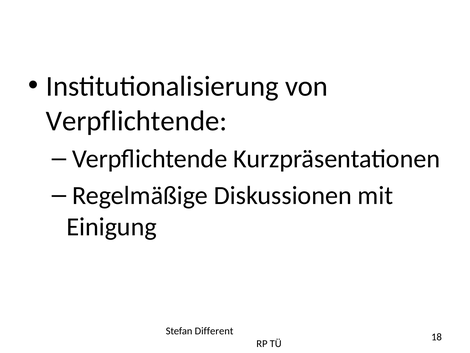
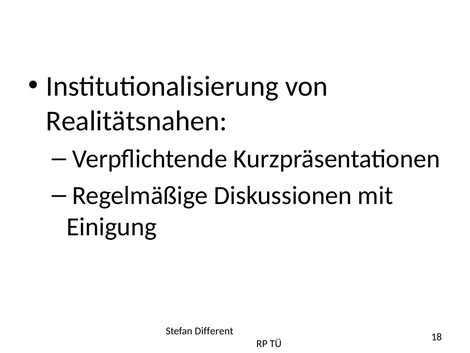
Verpflichtende: Verpflichtende -> Realitätsnahen (137, 121)
